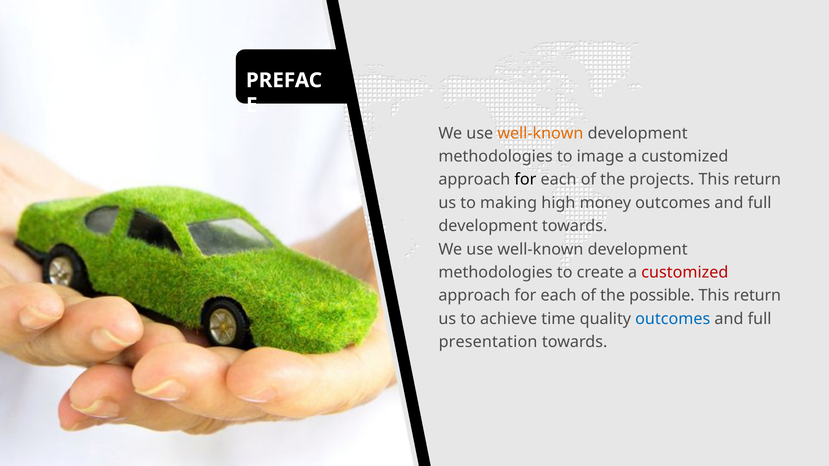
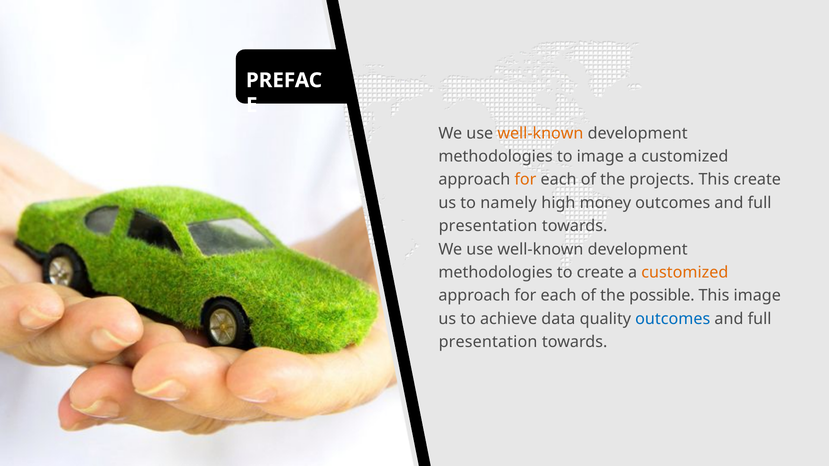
for colour: black -> orange (525, 180)
projects This return: return -> create (757, 180)
making: making -> namely (509, 203)
development: development -> presentation (488, 226)
customized colour: red -> orange (685, 273)
return: return -> image (757, 296)
time: time -> data (558, 319)
